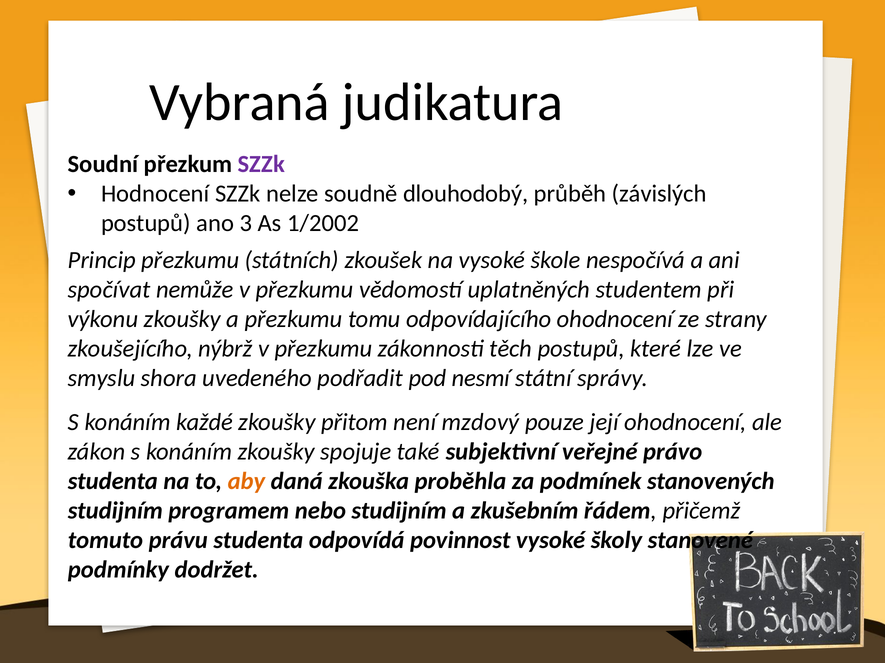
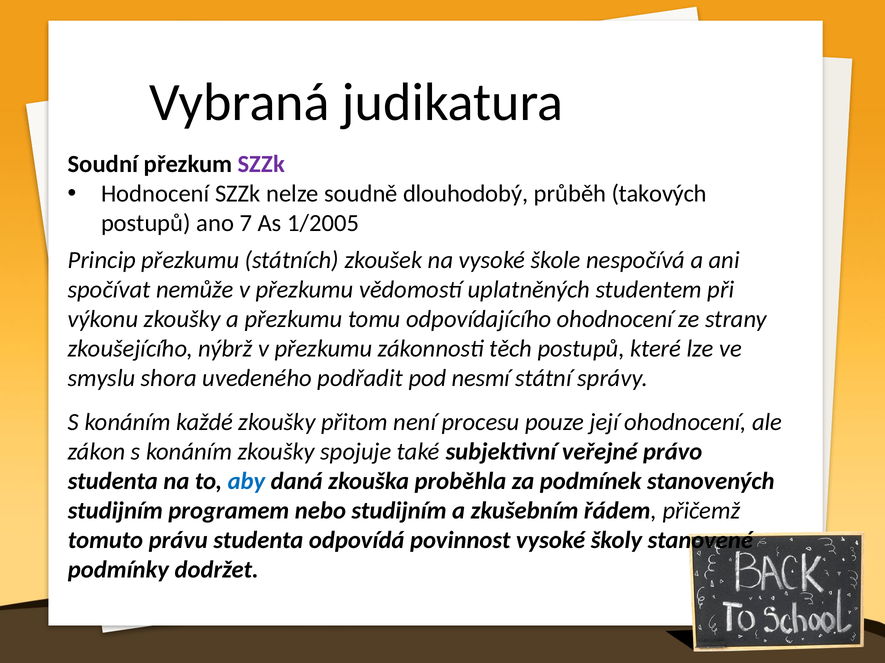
závislých: závislých -> takových (659, 194)
3: 3 -> 7 (246, 224)
1/2002: 1/2002 -> 1/2005 (323, 224)
mzdový: mzdový -> procesu (481, 423)
aby colour: orange -> blue (246, 482)
